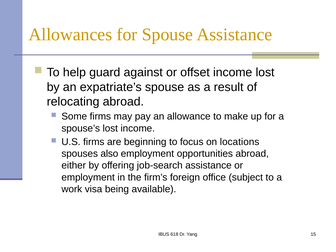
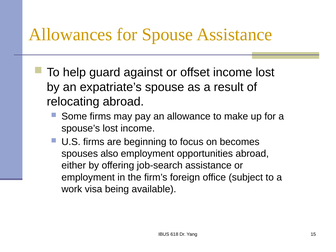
locations: locations -> becomes (240, 142)
